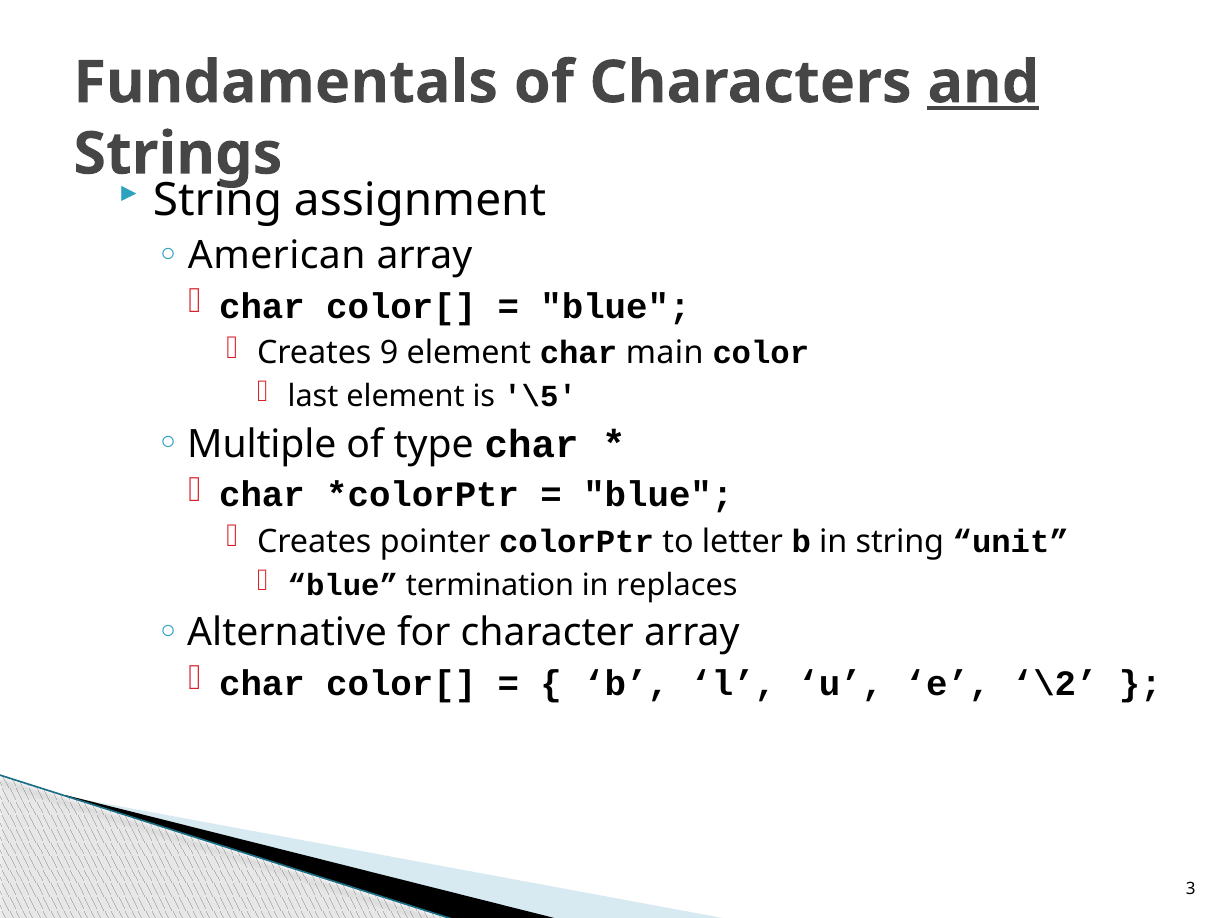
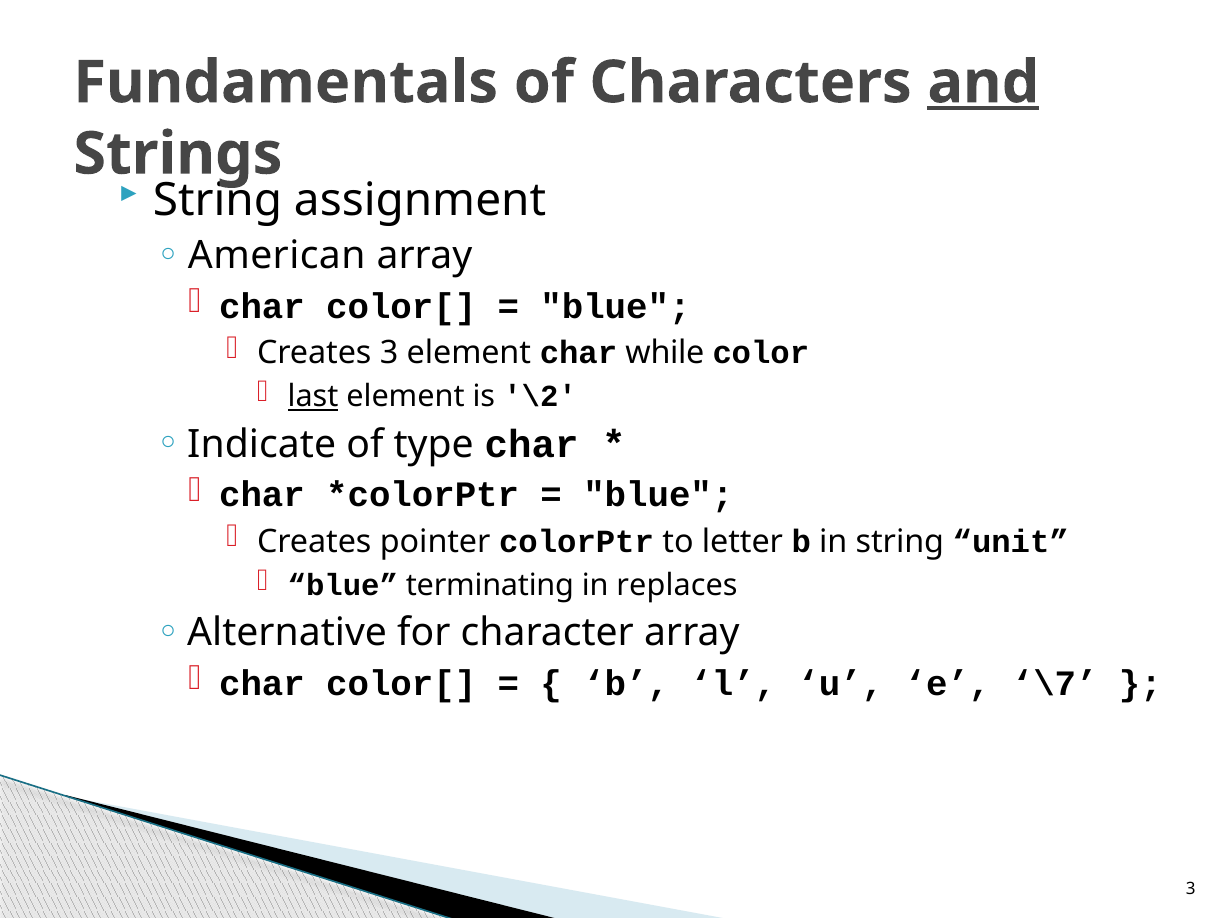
Creates 9: 9 -> 3 (389, 353)
main: main -> while (665, 353)
last underline: none -> present (313, 397)
\5: \5 -> \2 (540, 397)
Multiple: Multiple -> Indicate (262, 445)
termination: termination -> terminating (490, 586)
\2: \2 -> \7 (1055, 684)
